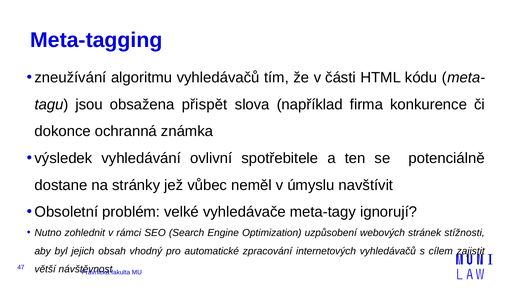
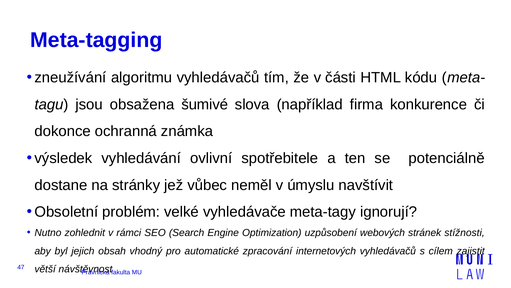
přispět: přispět -> šumivé (205, 104)
